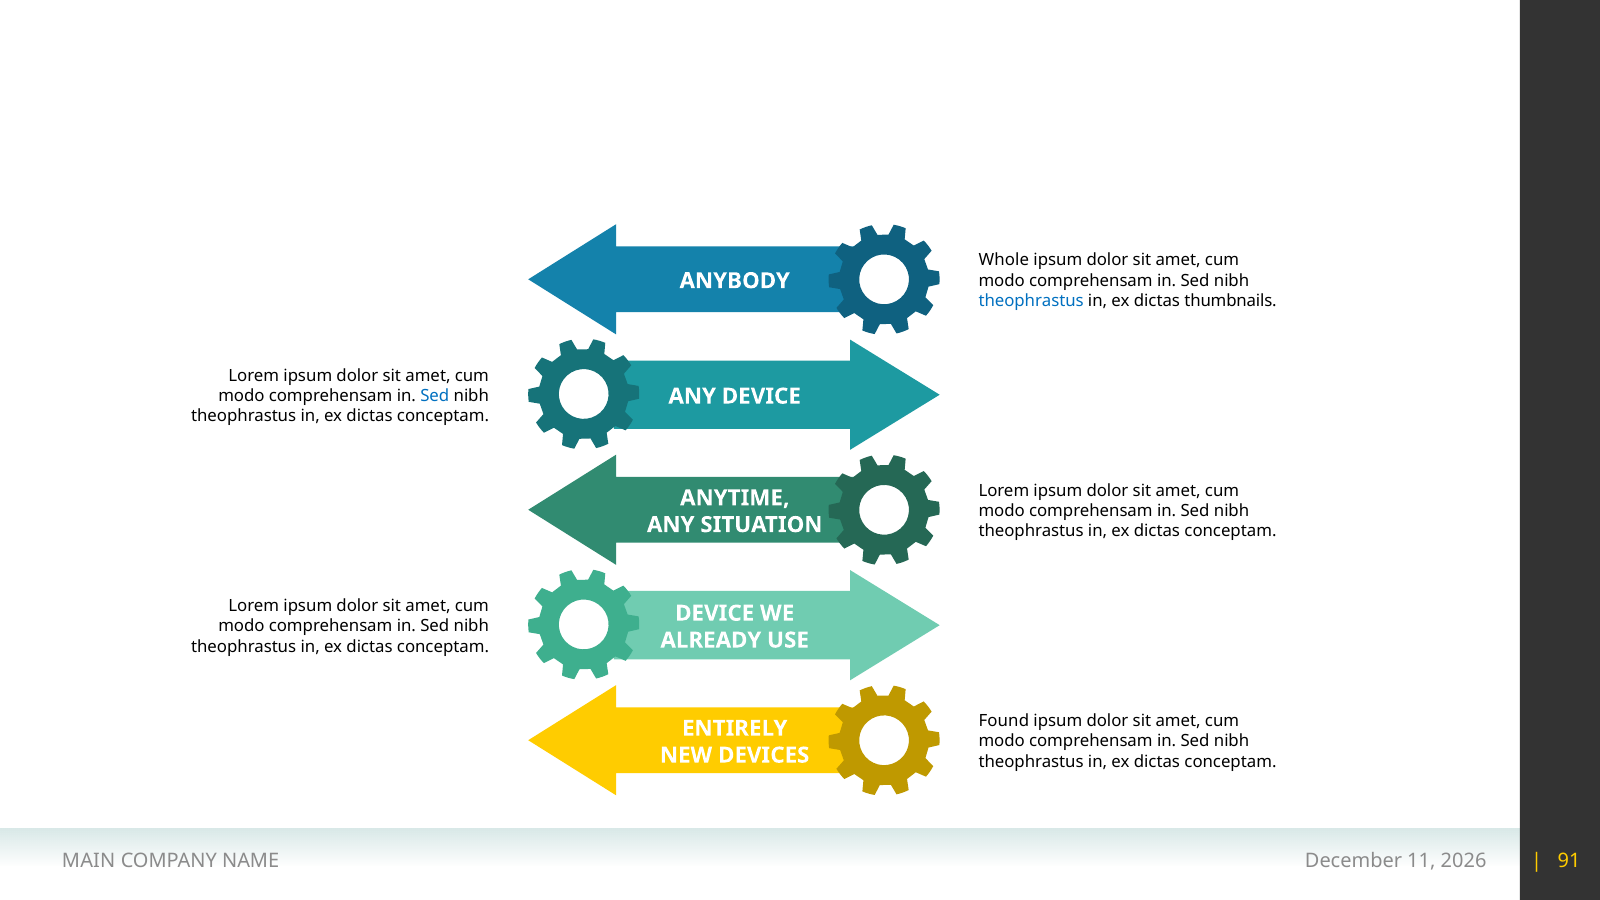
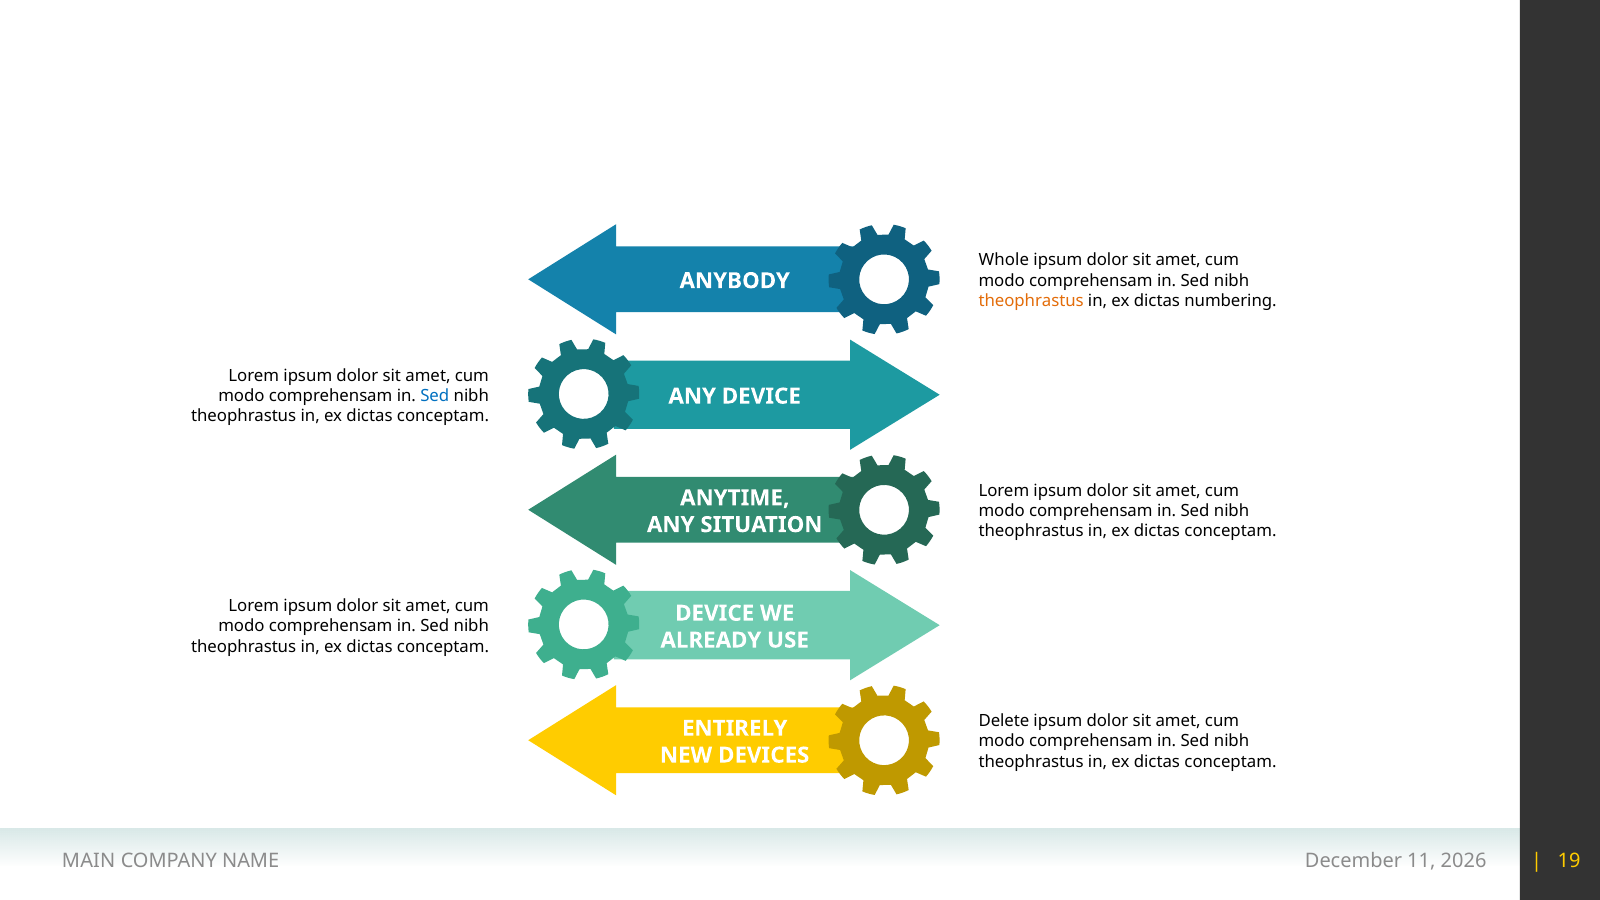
theophrastus colour: blue -> orange (1031, 301)
thumbnails: thumbnails -> numbering (1230, 301)
Found: Found -> Delete (1004, 721)
91: 91 -> 19 (1569, 861)
